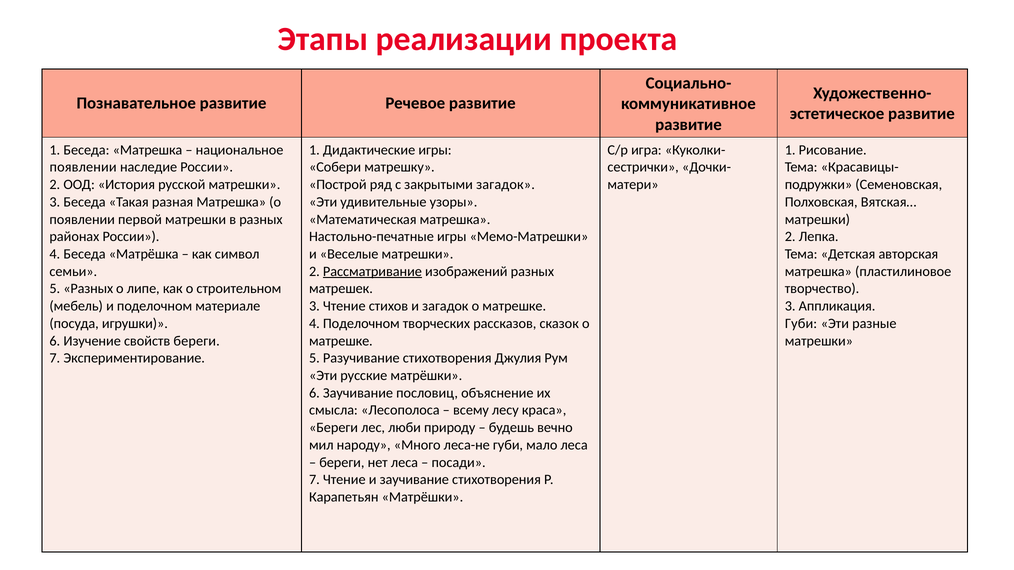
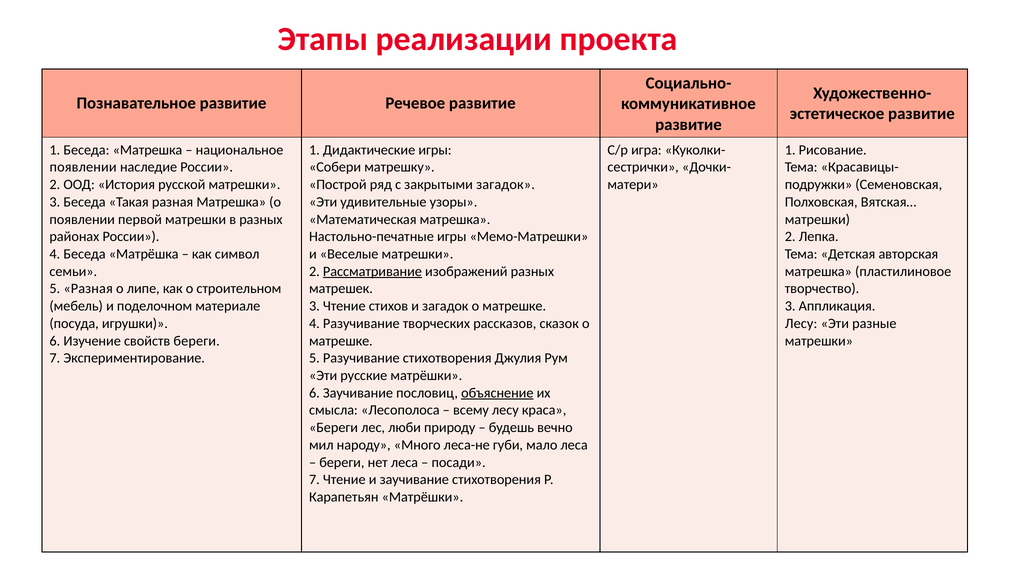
5 Разных: Разных -> Разная (88, 289)
4 Поделочном: Поделочном -> Разучивание (361, 324)
Губи: Губи -> Лесу (801, 324)
объяснение underline: none -> present (497, 393)
